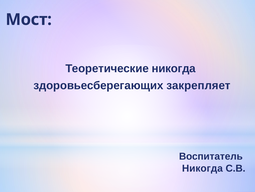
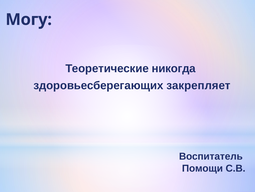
Мост: Мост -> Могу (29, 19)
Никогда: Никогда -> Помощи (202, 168)
